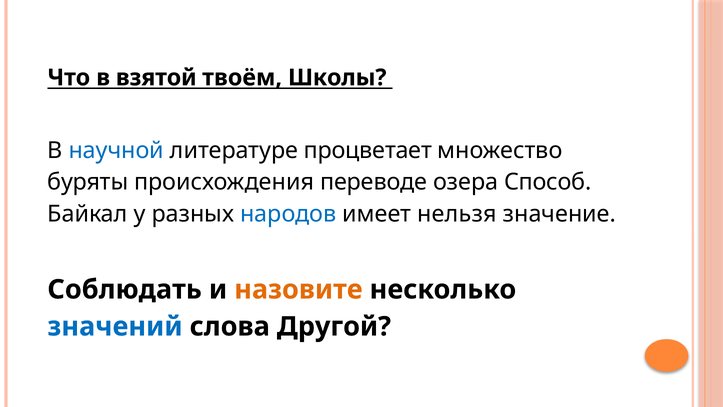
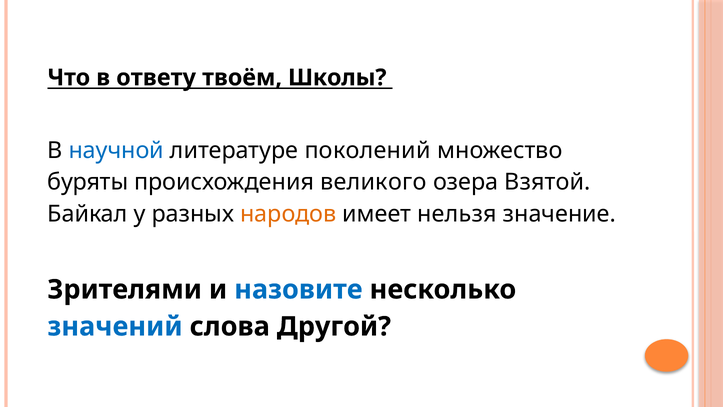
взятой: взятой -> ответу (156, 78)
процветает: процветает -> поколений (368, 150)
переводе: переводе -> великого (373, 182)
Способ: Способ -> Взятой (548, 182)
народов colour: blue -> orange (288, 214)
Соблюдать: Соблюдать -> Зрителями (125, 289)
назовите colour: orange -> blue (298, 289)
